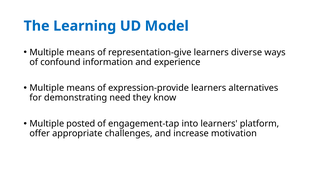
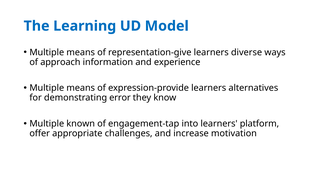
confound: confound -> approach (60, 62)
need: need -> error (120, 98)
posted: posted -> known (81, 124)
